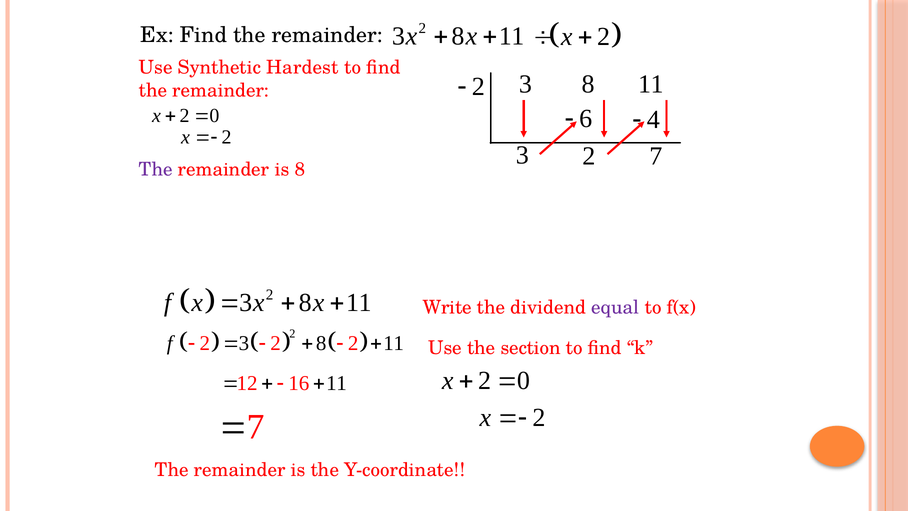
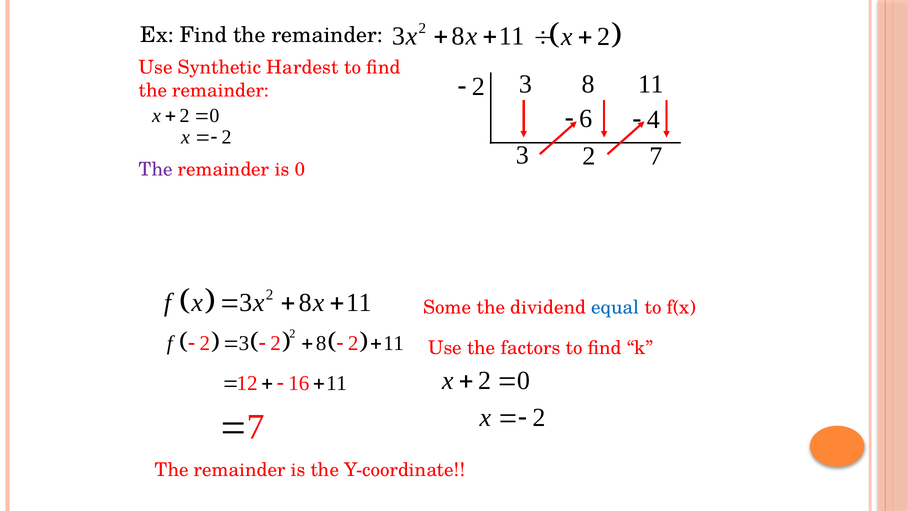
is 8: 8 -> 0 (300, 170)
Write: Write -> Some (447, 308)
equal colour: purple -> blue (615, 308)
section: section -> factors (531, 348)
